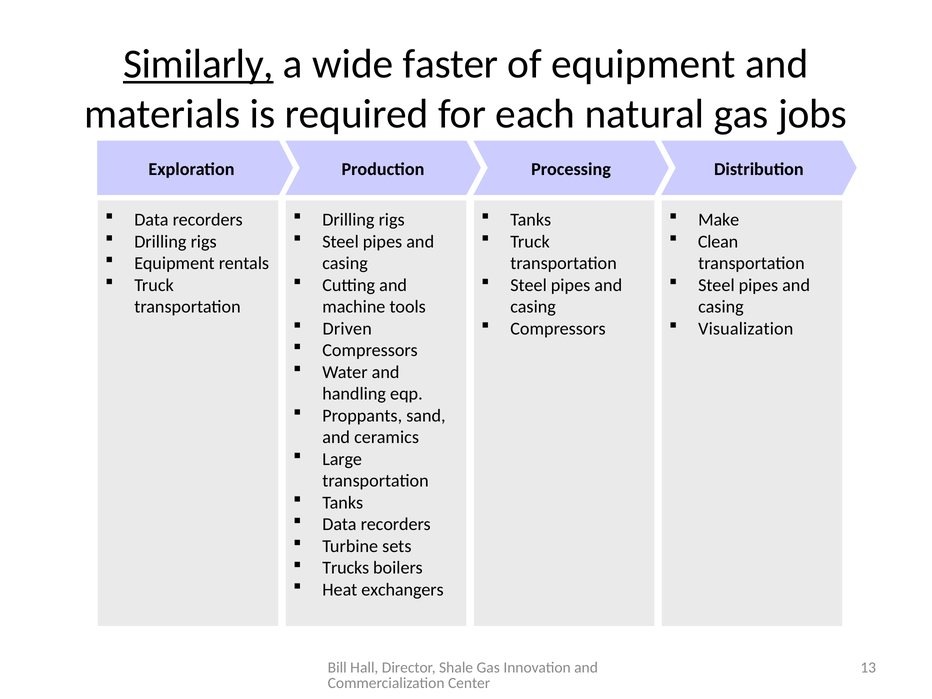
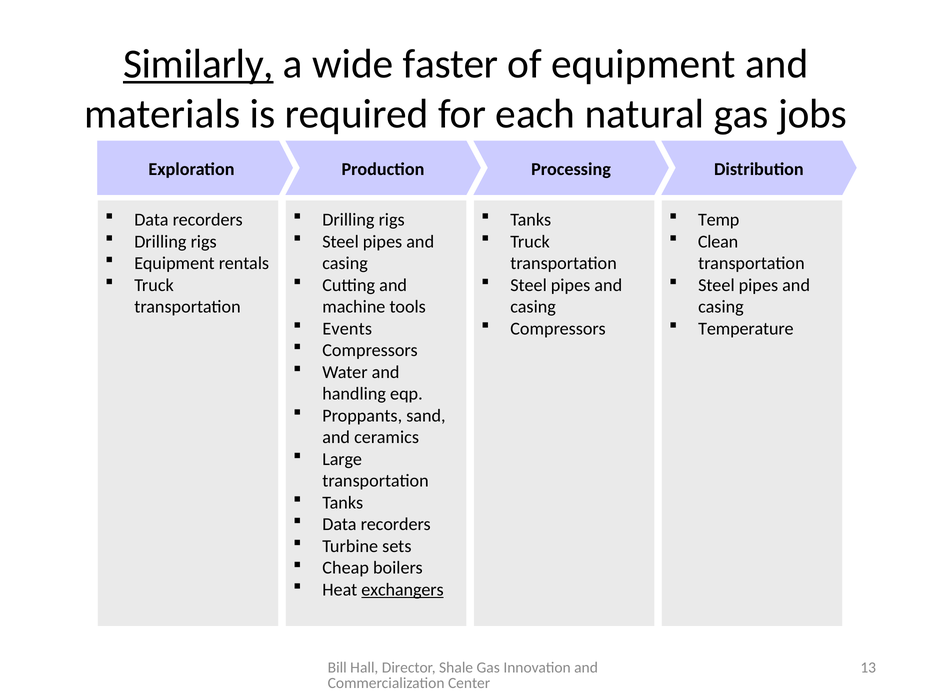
Make: Make -> Temp (719, 220)
Driven: Driven -> Events (347, 329)
Visualization: Visualization -> Temperature (746, 329)
Trucks: Trucks -> Cheap (346, 568)
exchangers underline: none -> present (403, 590)
